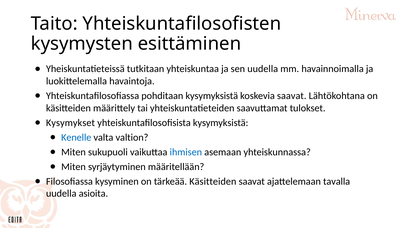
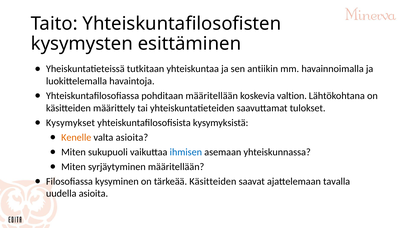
sen uudella: uudella -> antiikin (263, 69)
pohditaan kysymyksistä: kysymyksistä -> määritellään (212, 96)
koskevia saavat: saavat -> valtion (292, 96)
Kenelle colour: blue -> orange (76, 137)
valta valtion: valtion -> asioita (132, 137)
